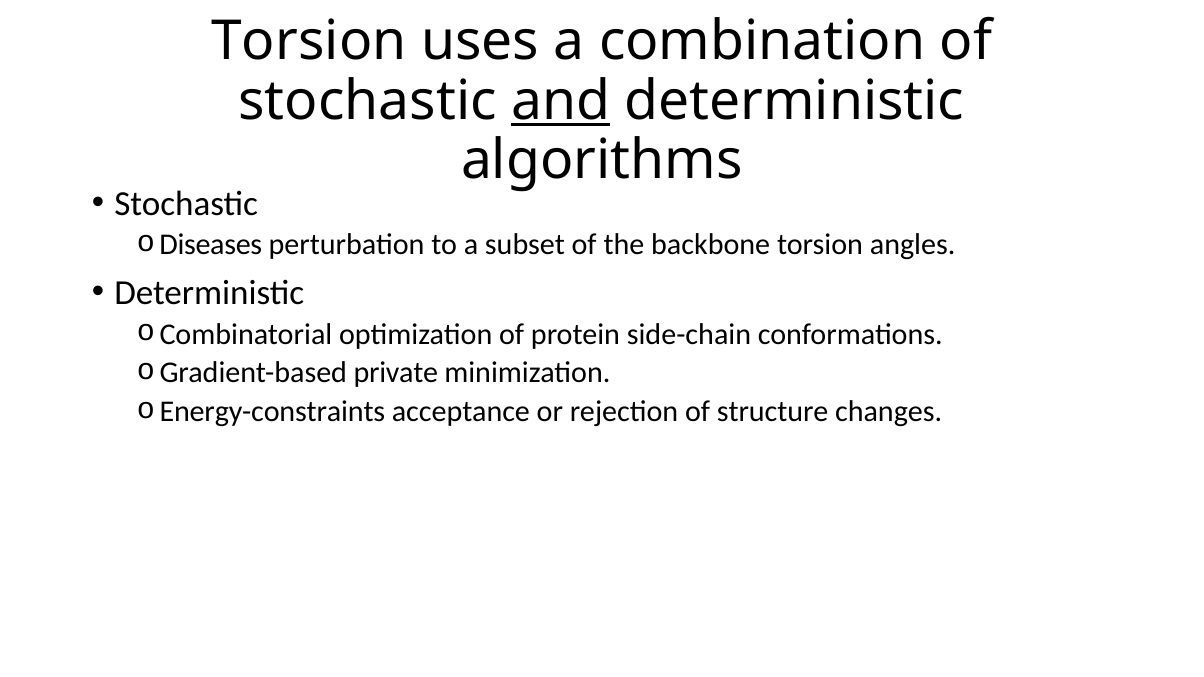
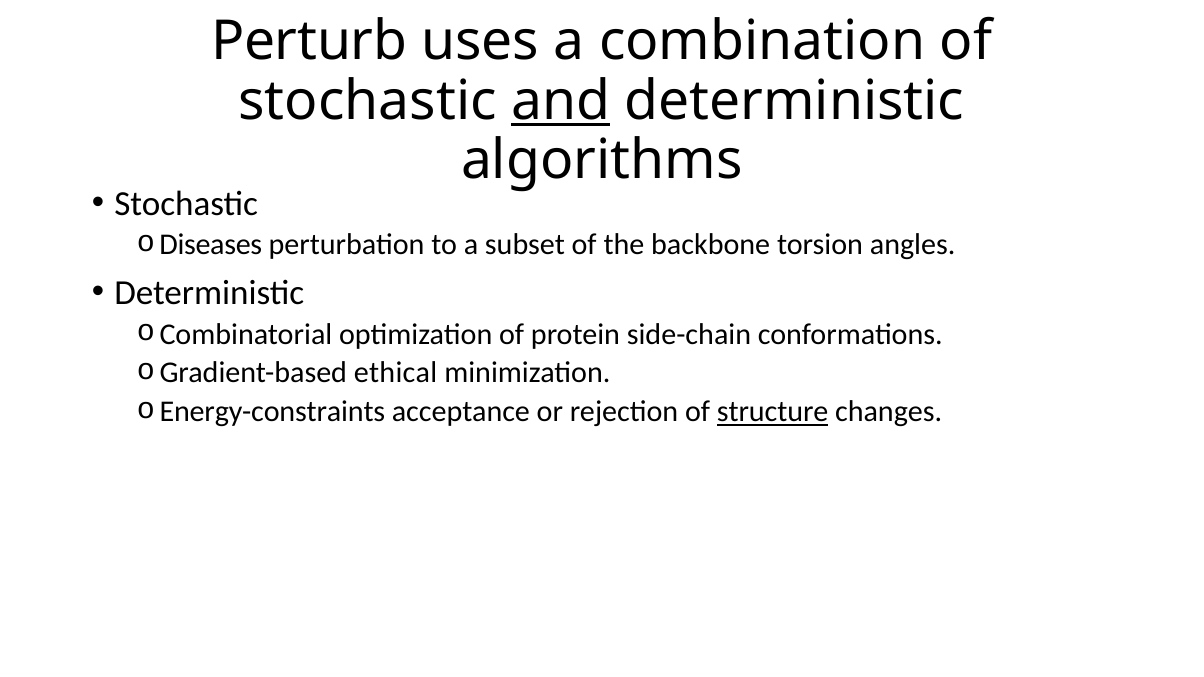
Torsion: Torsion -> Perturb (309, 42)
private: private -> ethical (396, 373)
structure underline: none -> present (773, 412)
